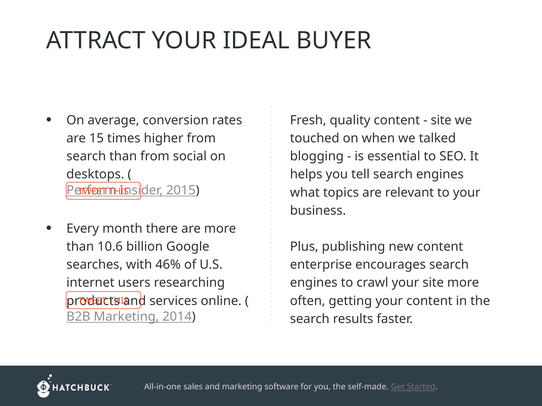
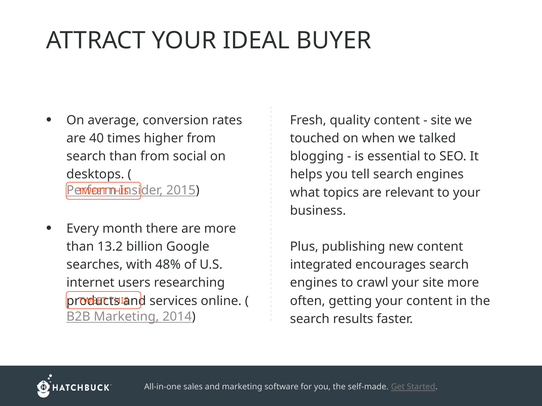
15: 15 -> 40 (97, 138)
10.6: 10.6 -> 13.2 (110, 247)
46%: 46% -> 48% (168, 265)
enterprise: enterprise -> integrated (321, 265)
